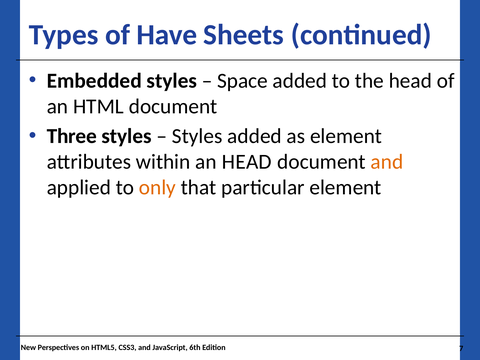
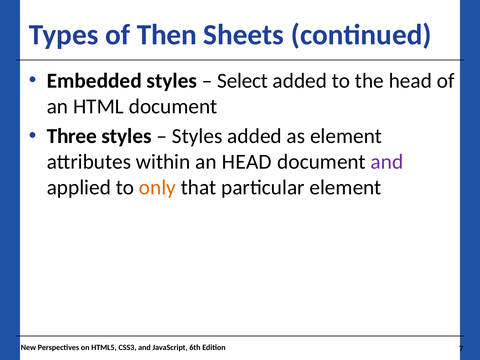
Have: Have -> Then (167, 35)
Space: Space -> Select (243, 81)
and colour: orange -> purple (387, 162)
